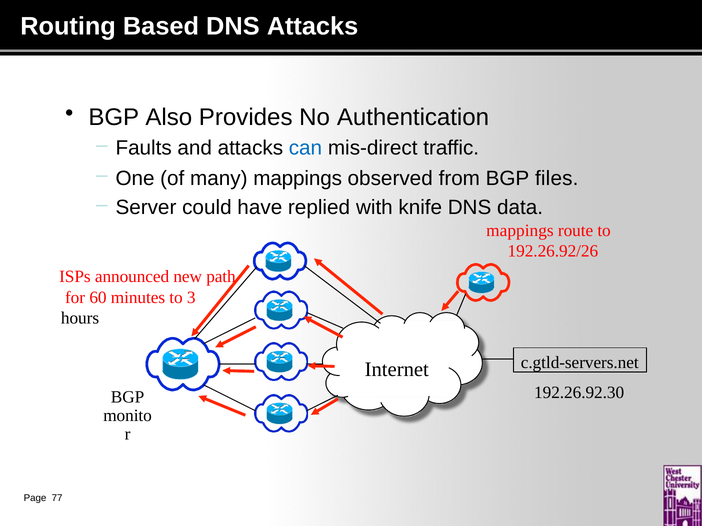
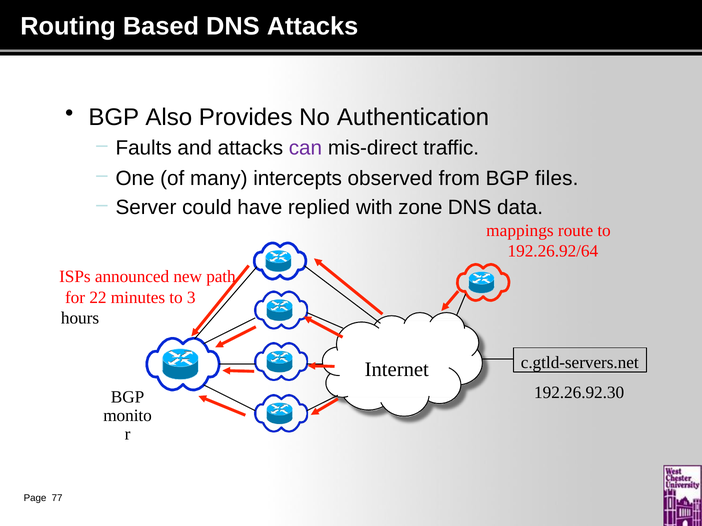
can colour: blue -> purple (305, 148)
many mappings: mappings -> intercepts (298, 178)
knife: knife -> zone (420, 208)
192.26.92/26: 192.26.92/26 -> 192.26.92/64 (553, 251)
60: 60 -> 22 (98, 298)
